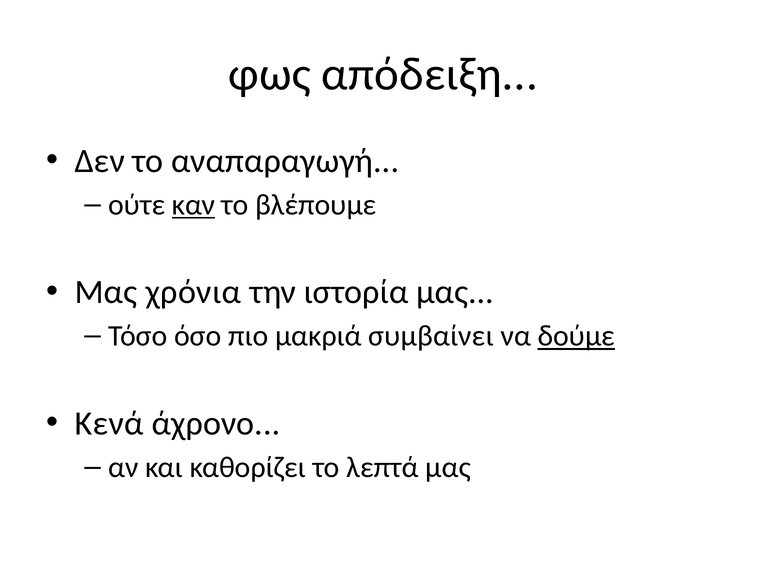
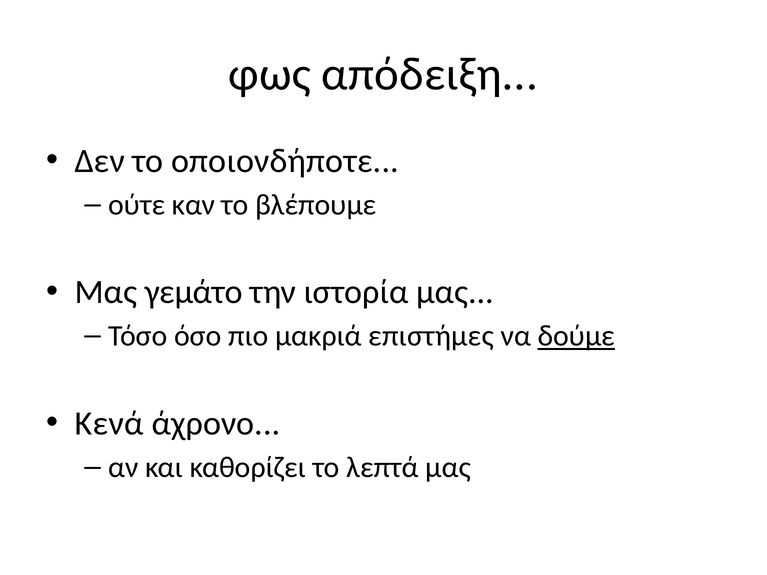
αναπαραγωγή: αναπαραγωγή -> οποιονδήποτε (285, 161)
καν underline: present -> none (194, 205)
χρόνια: χρόνια -> γεμάτο (194, 292)
συμβαίνει: συμβαίνει -> επιστήμες (431, 336)
